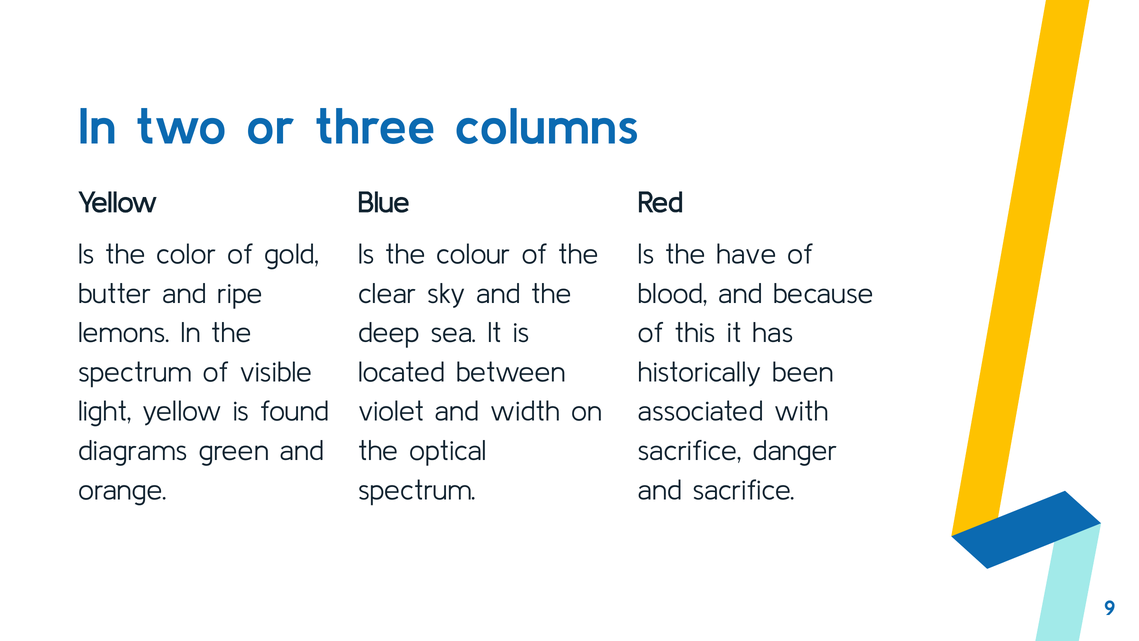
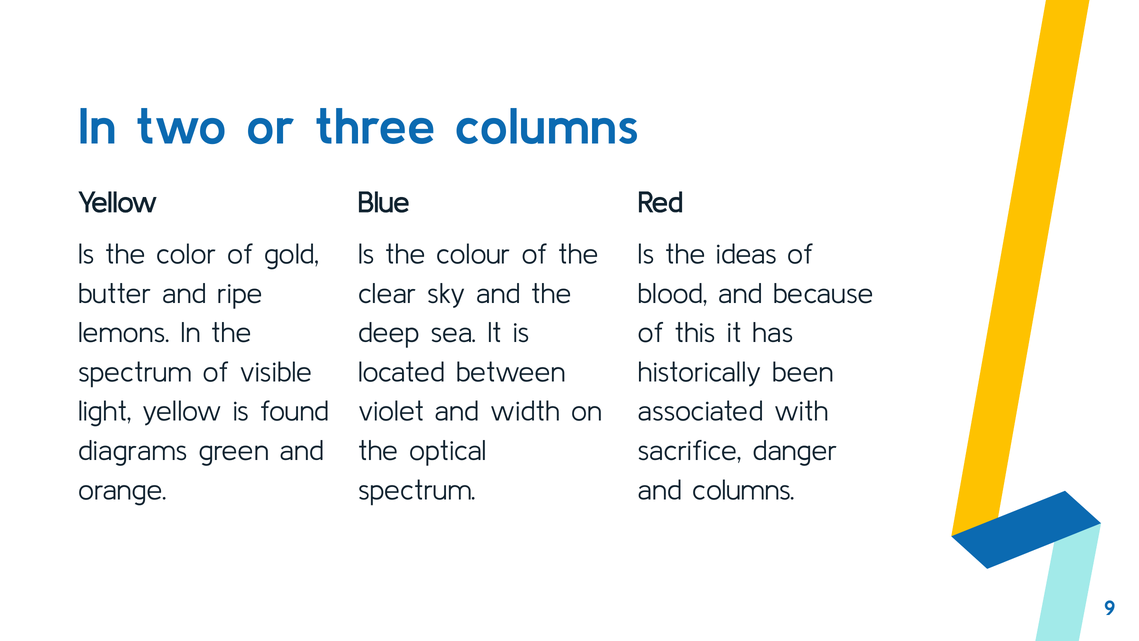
have: have -> ideas (747, 254)
and sacrifice: sacrifice -> columns (744, 490)
